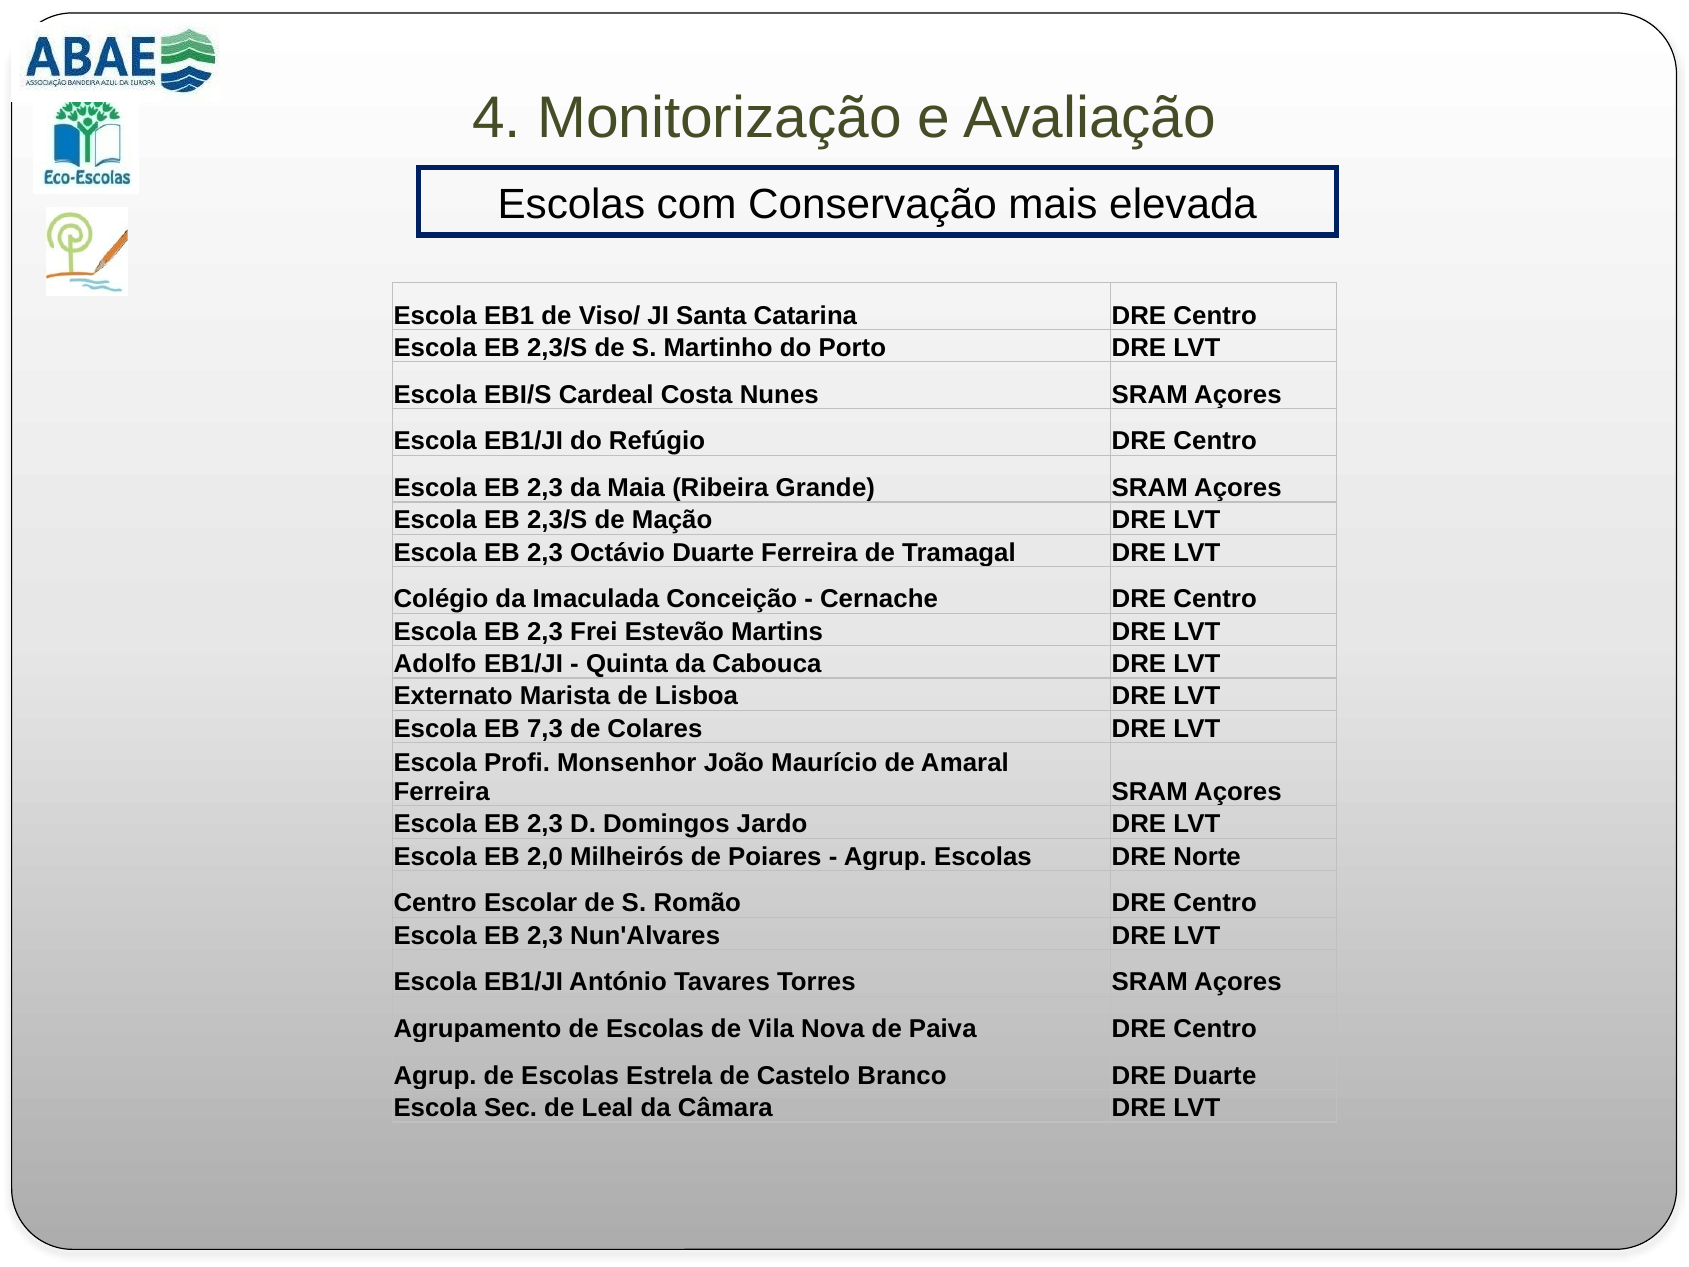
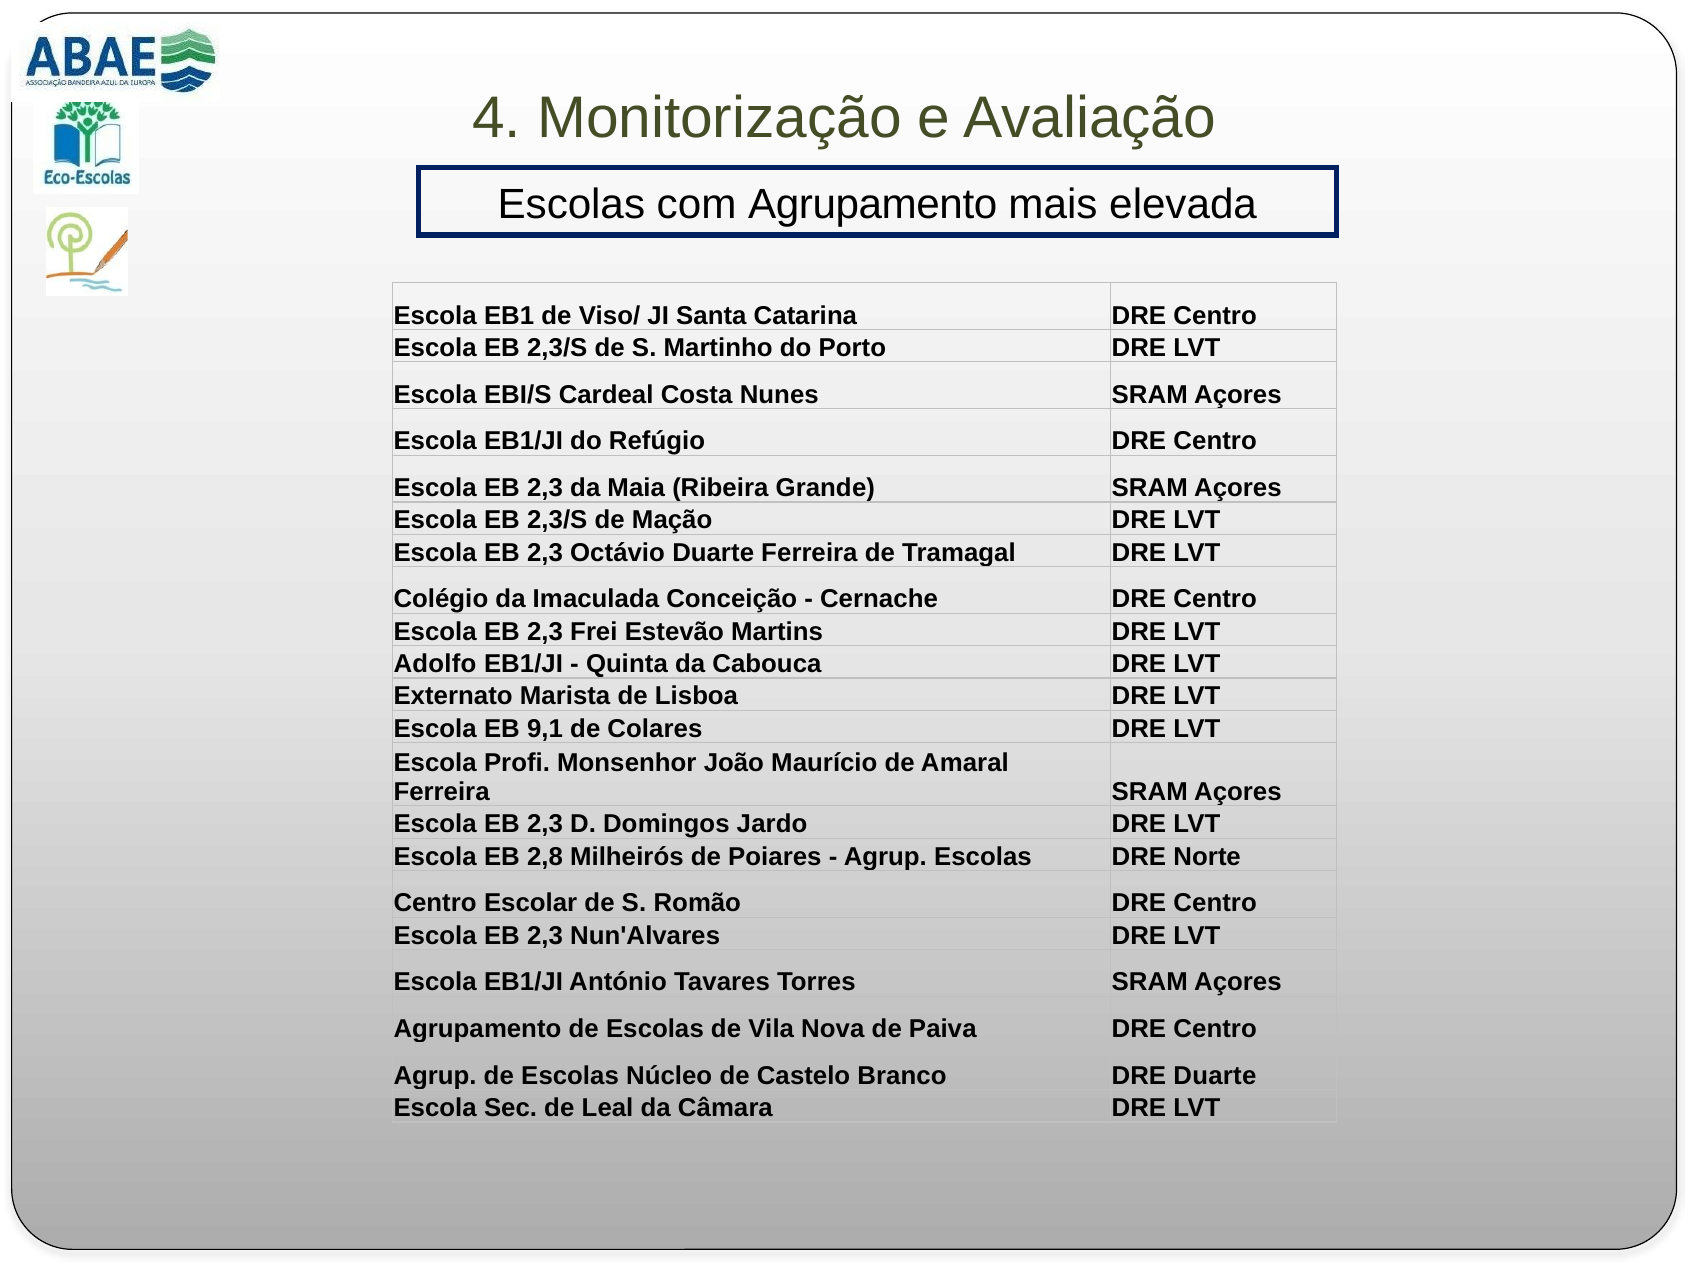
com Conservação: Conservação -> Agrupamento (873, 204)
7,3: 7,3 -> 9,1 (545, 729)
2,0: 2,0 -> 2,8 (545, 857)
Estrela: Estrela -> Núcleo (669, 1076)
